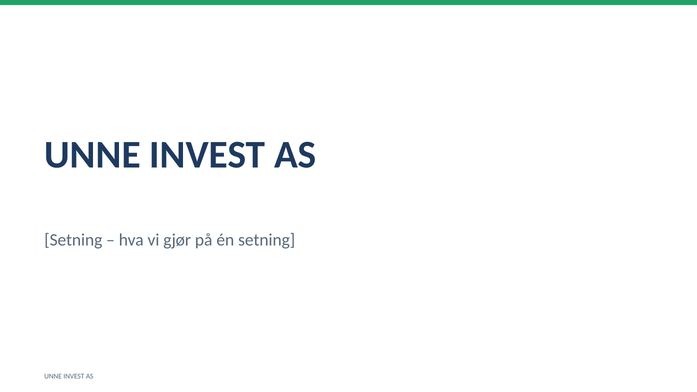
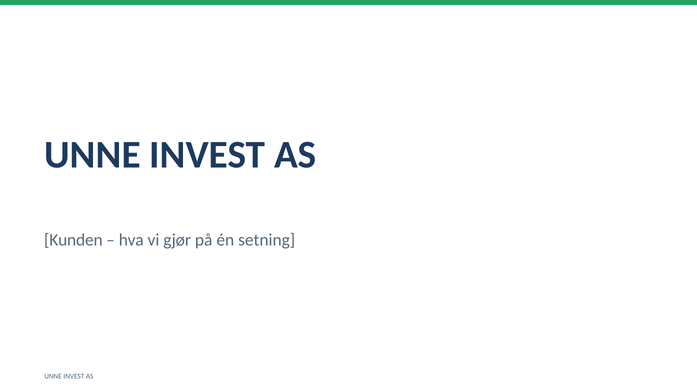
Setning: Setning -> Kunden (73, 240)
